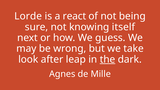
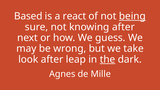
Lorde: Lorde -> Based (28, 16)
being underline: none -> present (132, 16)
knowing itself: itself -> after (123, 27)
